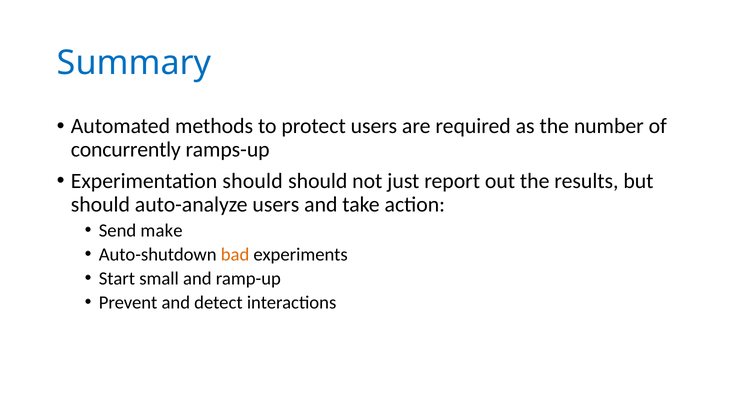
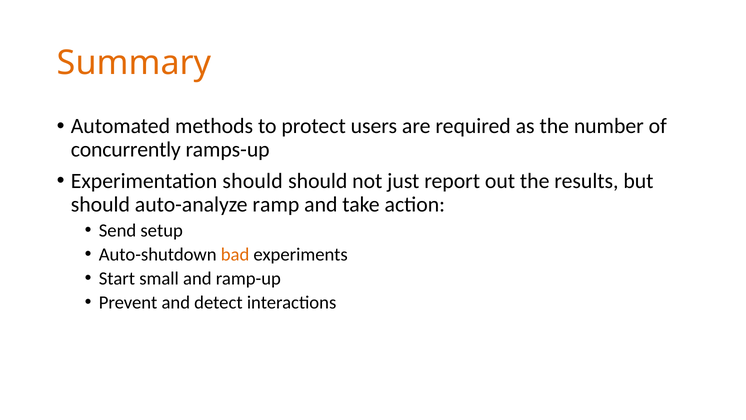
Summary colour: blue -> orange (134, 63)
auto-analyze users: users -> ramp (276, 204)
make: make -> setup (162, 230)
